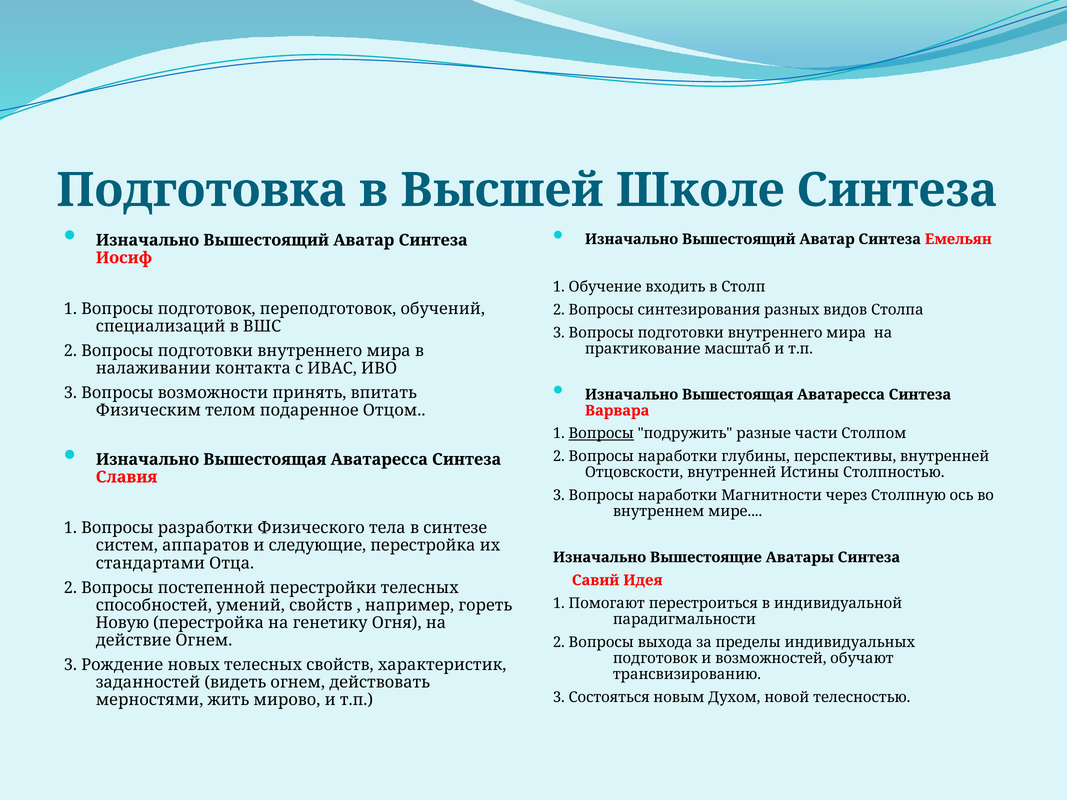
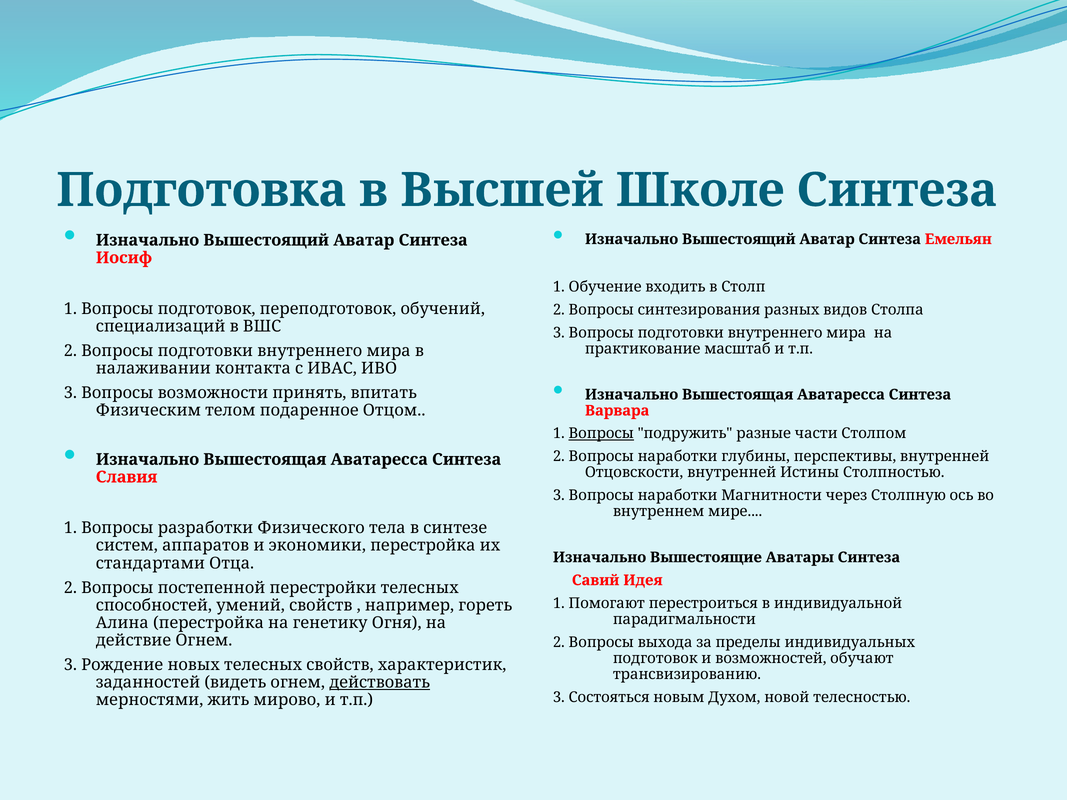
следующие: следующие -> экономики (317, 546)
Новую: Новую -> Алина (122, 623)
действовать underline: none -> present (380, 683)
